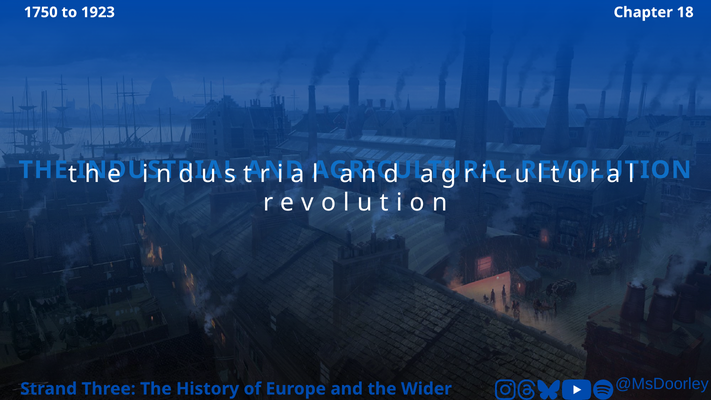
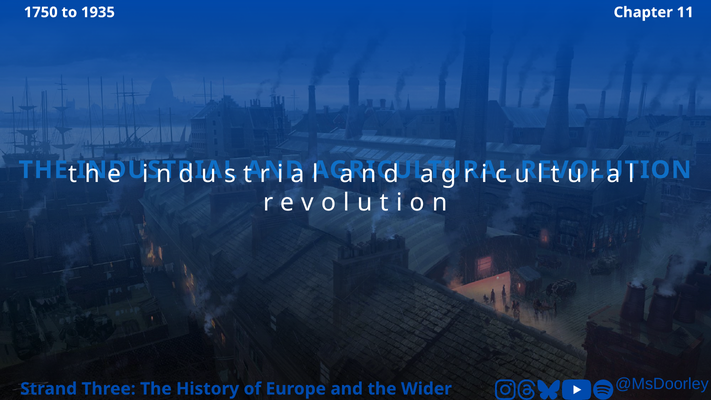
1923: 1923 -> 1935 (98, 12)
18: 18 -> 11 (685, 12)
